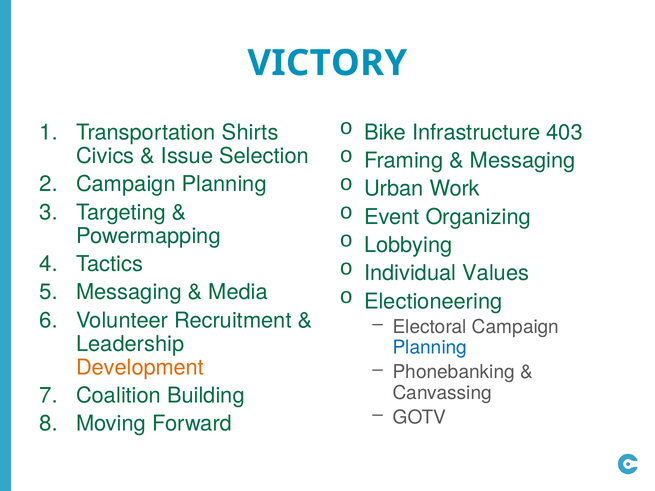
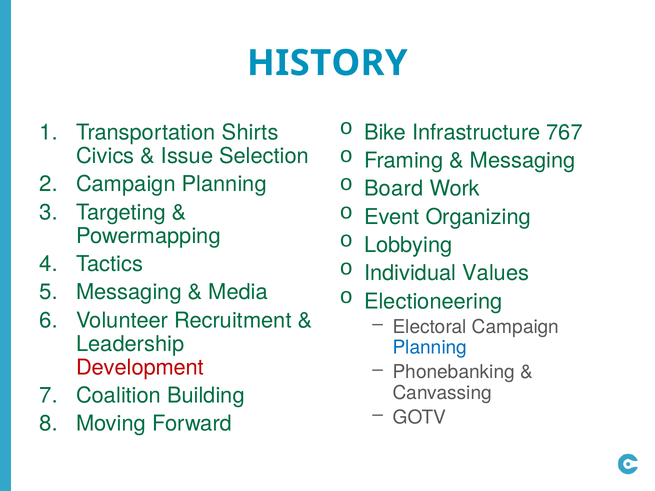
VICTORY: VICTORY -> HISTORY (327, 63)
403: 403 -> 767 (565, 133)
Urban: Urban -> Board (394, 189)
Development colour: orange -> red (140, 368)
